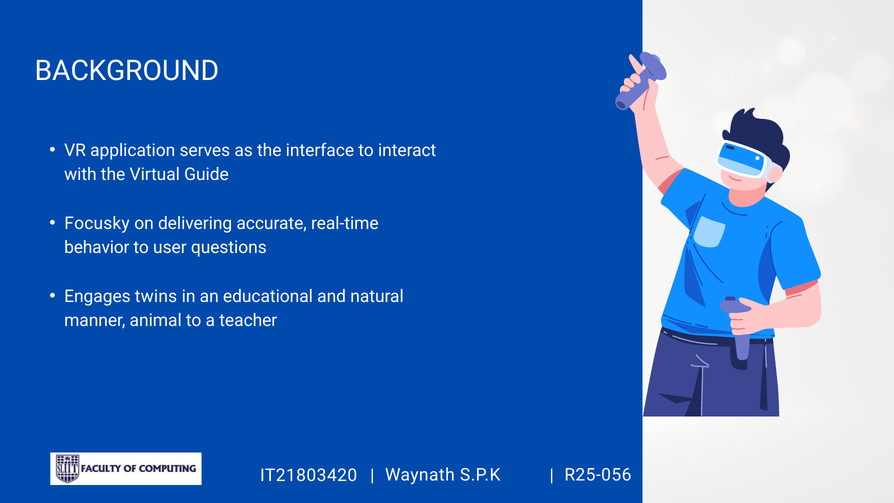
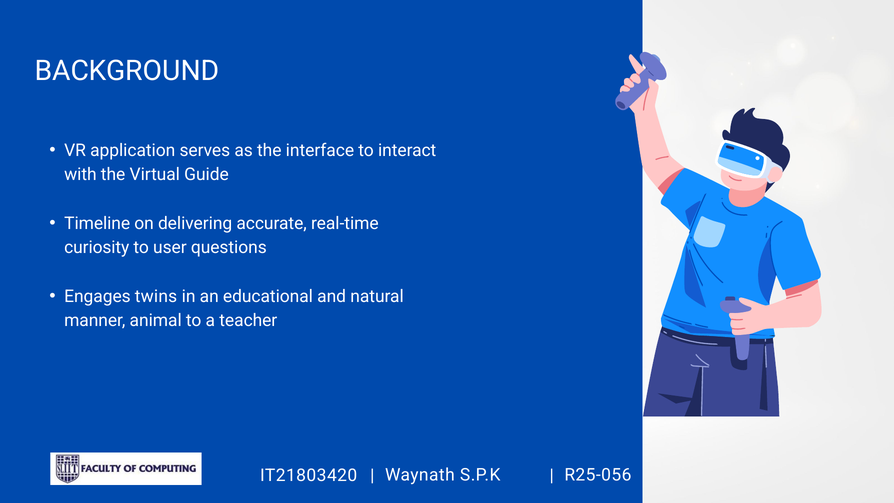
Focusky: Focusky -> Timeline (97, 223)
behavior: behavior -> curiosity (97, 248)
